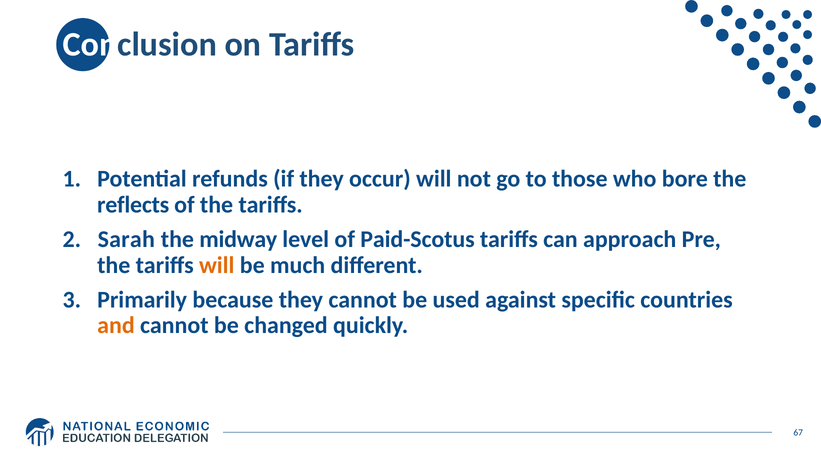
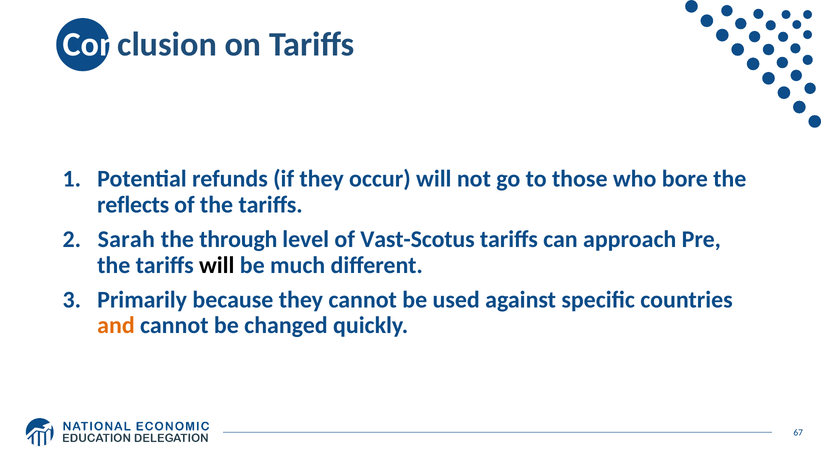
midway: midway -> through (238, 239)
Paid-Scotus: Paid-Scotus -> Vast-Scotus (418, 239)
will colour: orange -> black (217, 265)
